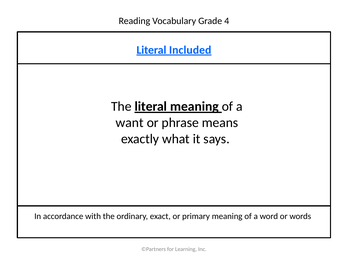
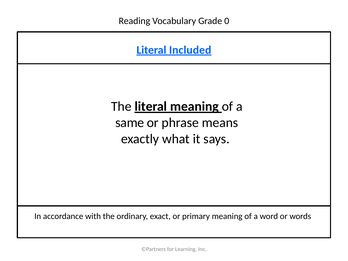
4: 4 -> 0 (227, 21)
want: want -> same (130, 123)
